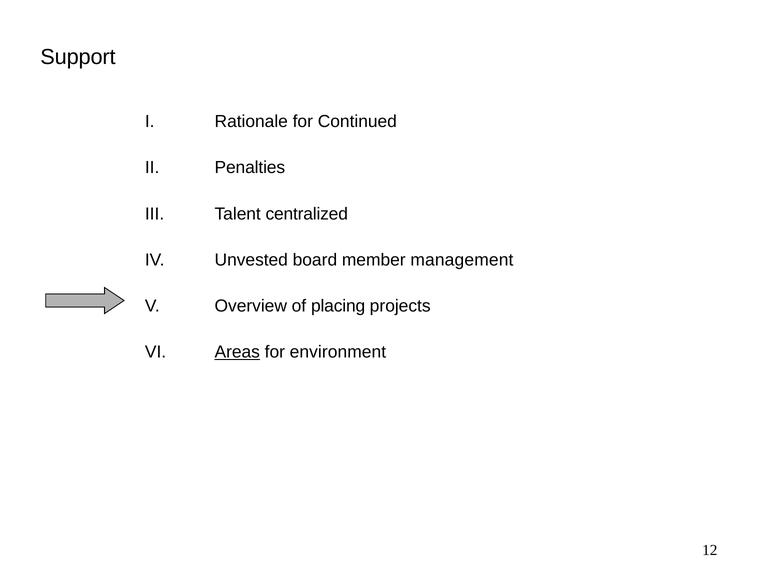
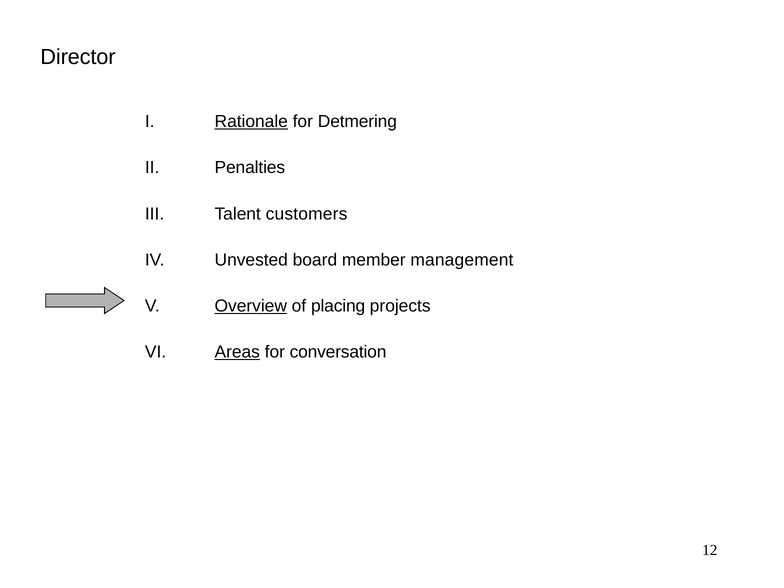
Support: Support -> Director (78, 57)
Rationale underline: none -> present (251, 122)
Continued: Continued -> Detmering (357, 122)
centralized: centralized -> customers (307, 214)
Overview underline: none -> present (251, 306)
environment: environment -> conversation (338, 352)
